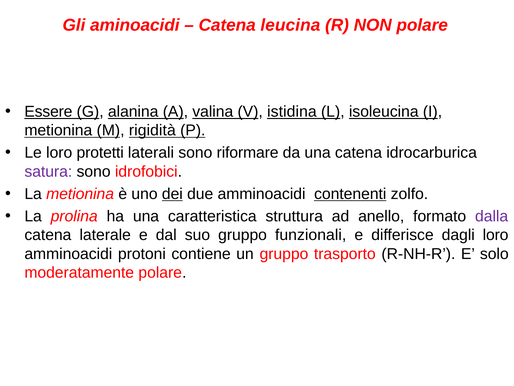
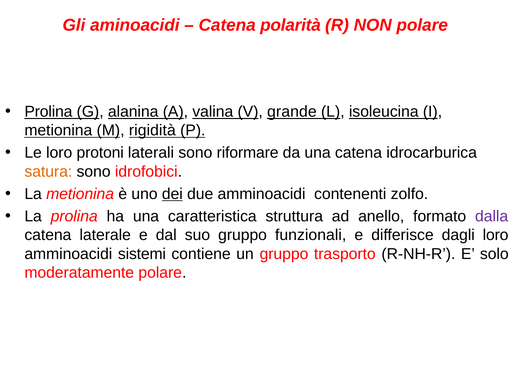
leucina: leucina -> polarità (291, 25)
Essere: Essere -> Prolina (48, 111)
istidina: istidina -> grande (292, 111)
protetti: protetti -> protoni (100, 153)
satura colour: purple -> orange (48, 171)
contenenti underline: present -> none (350, 194)
protoni: protoni -> sistemi (142, 254)
